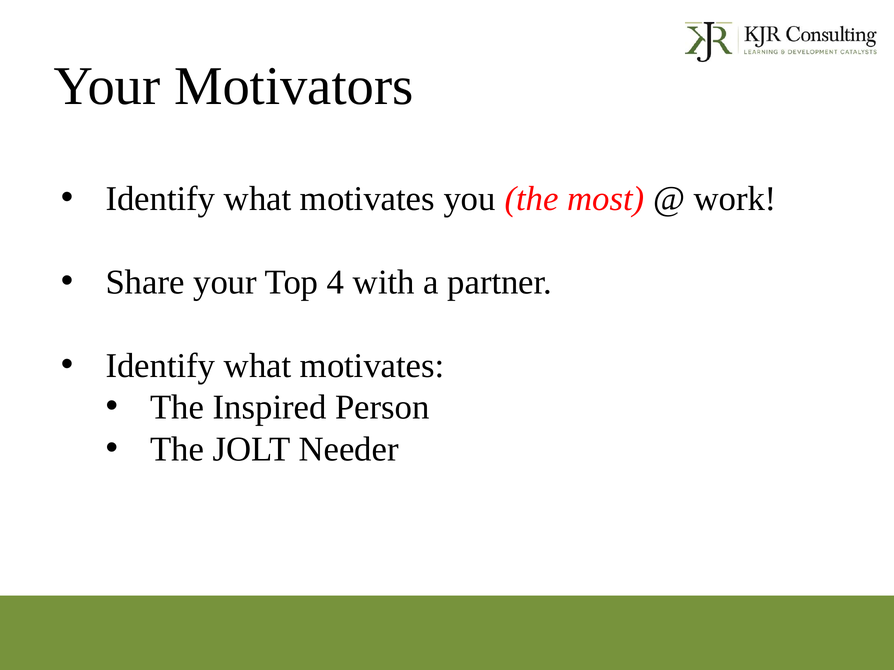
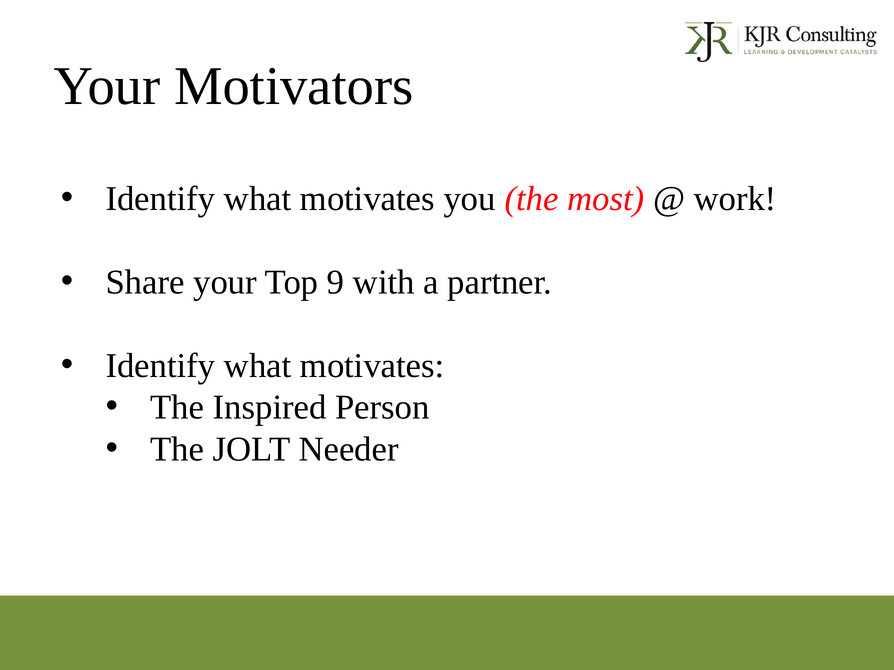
4: 4 -> 9 (336, 282)
